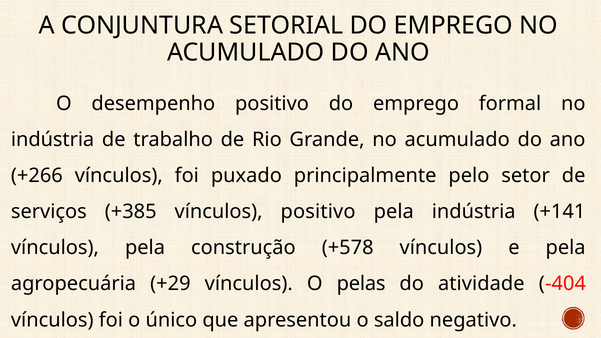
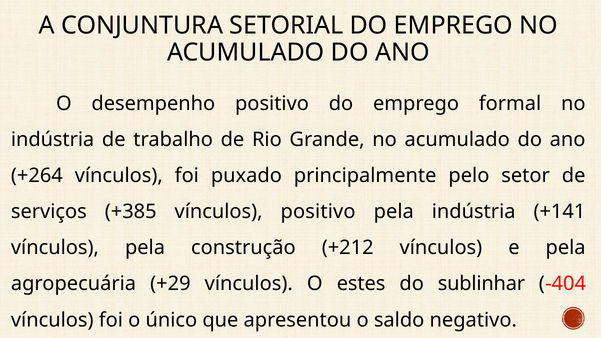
+266: +266 -> +264 (37, 176)
+578: +578 -> +212 (348, 248)
pelas: pelas -> estes (361, 284)
atividade: atividade -> sublinhar (481, 284)
